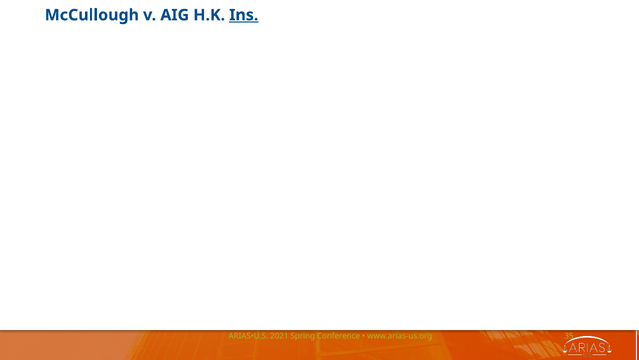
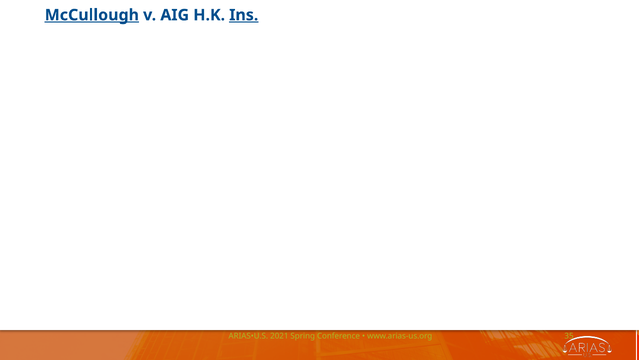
McCullough underline: none -> present (92, 15)
